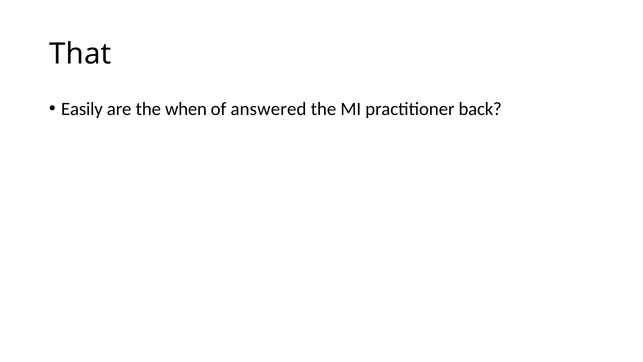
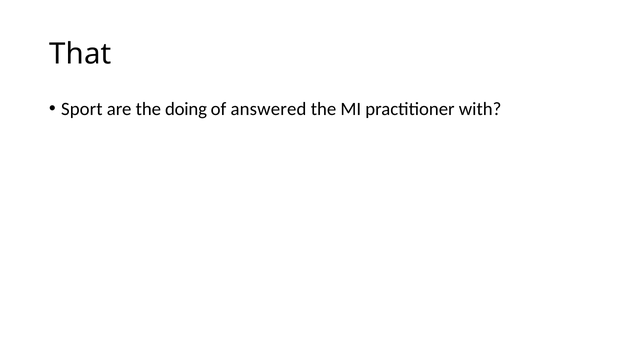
Easily: Easily -> Sport (82, 109)
when: when -> doing (186, 109)
back: back -> with (480, 109)
